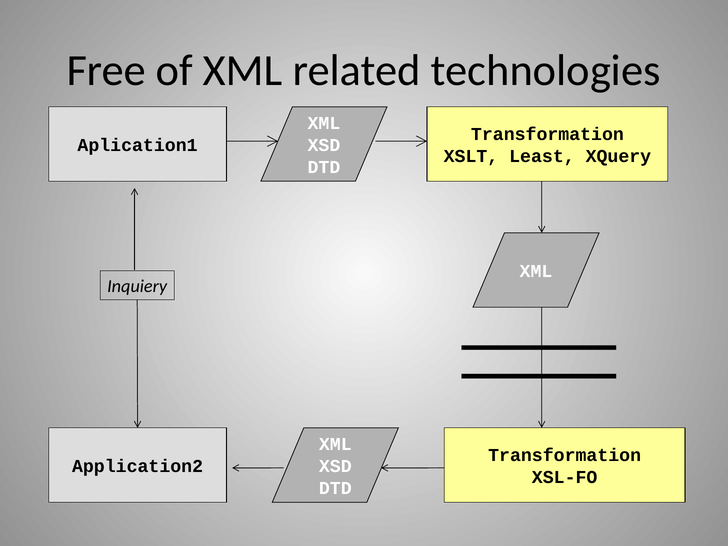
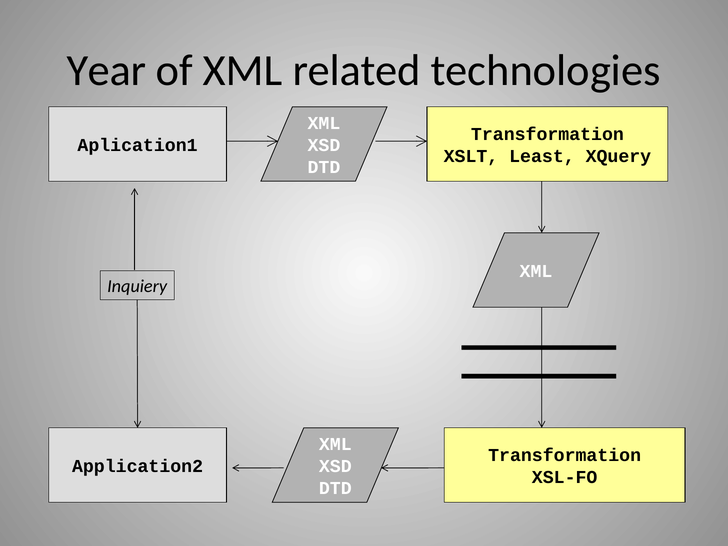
Free: Free -> Year (106, 70)
